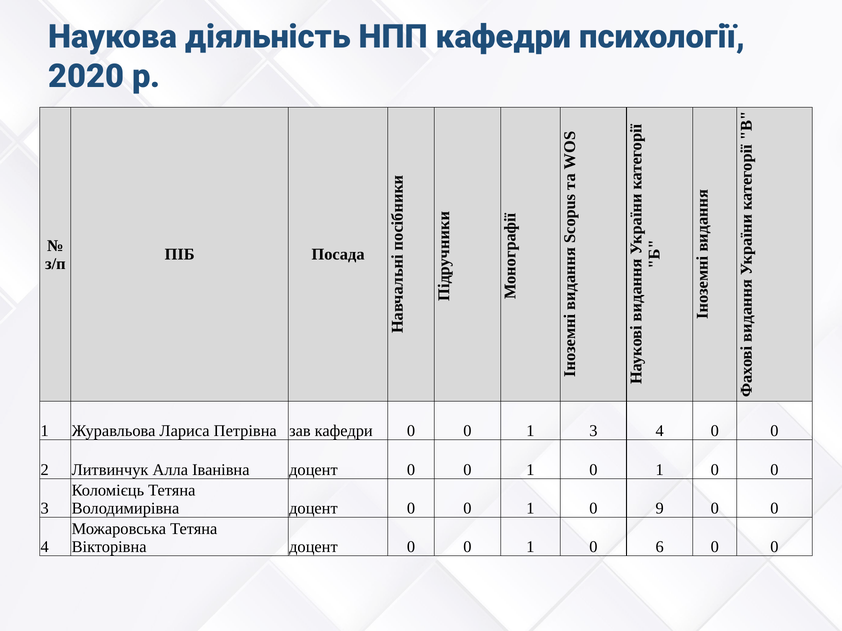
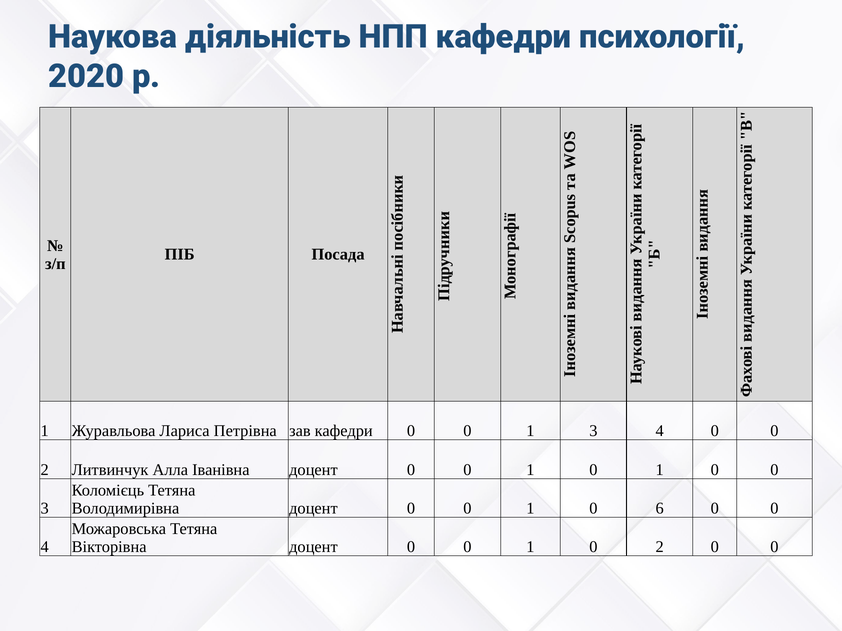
9: 9 -> 6 (660, 509)
1 0 6: 6 -> 2 (660, 547)
